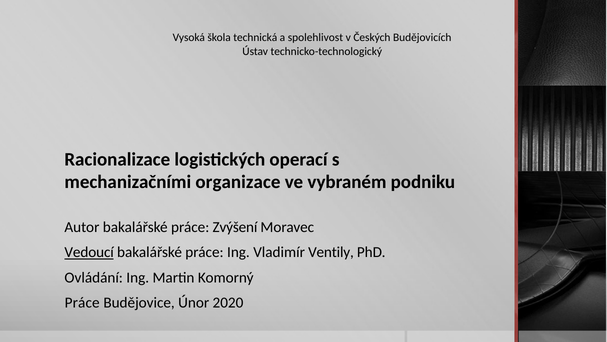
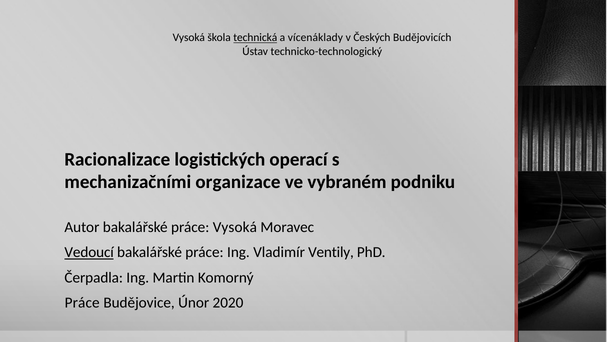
technická underline: none -> present (255, 38)
spolehlivost: spolehlivost -> vícenáklady (315, 38)
práce Zvýšení: Zvýšení -> Vysoká (235, 227)
Ovládání: Ovládání -> Čerpadla (94, 277)
